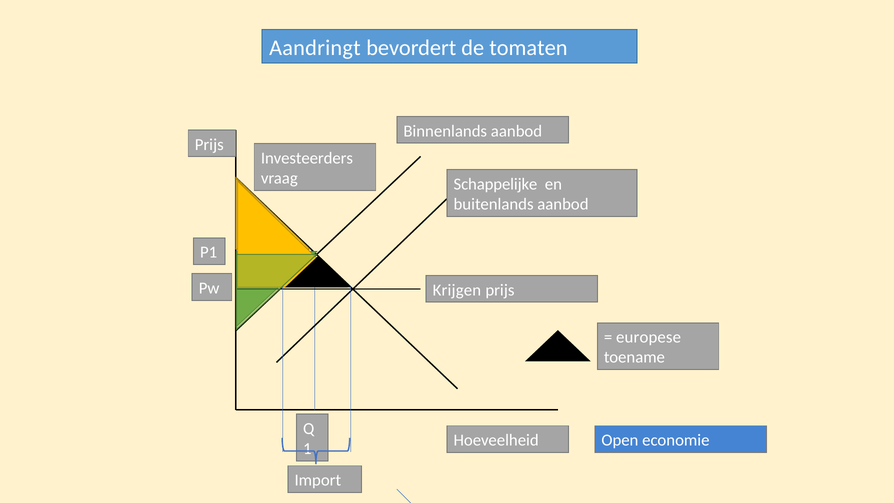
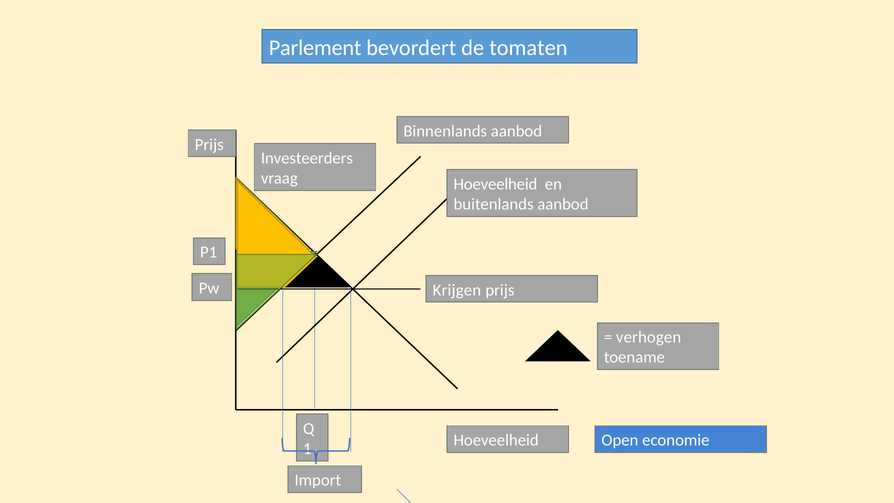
Aandringt: Aandringt -> Parlement (315, 48)
Schappelijke: Schappelijke -> Hoeveelheid (495, 184)
europese: europese -> verhogen (649, 337)
